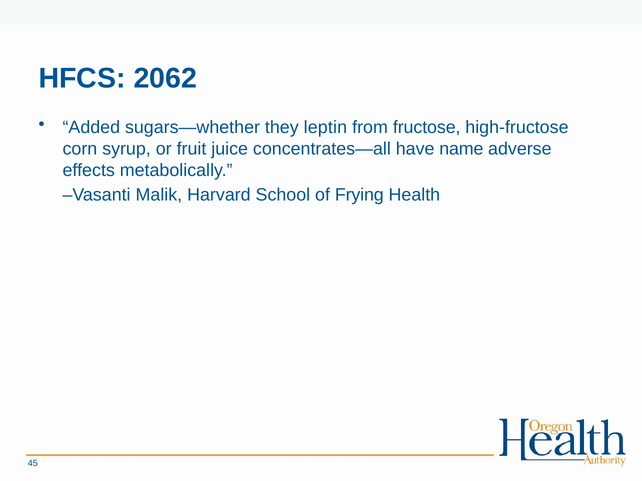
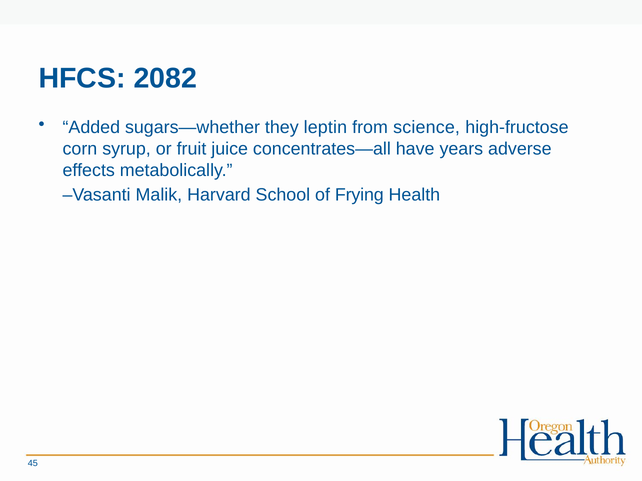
2062: 2062 -> 2082 (165, 79)
fructose: fructose -> science (427, 128)
name: name -> years (461, 149)
